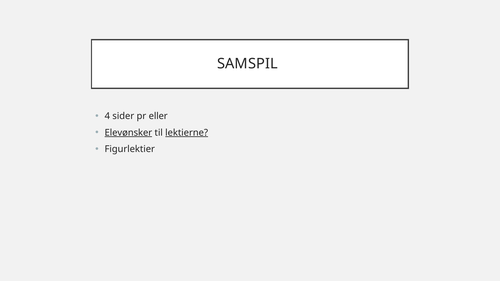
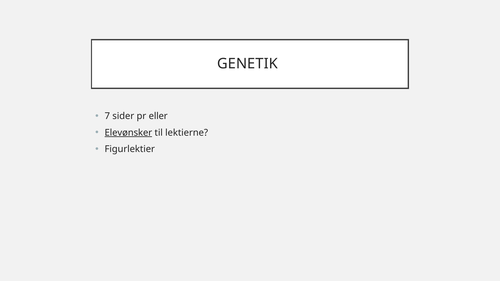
SAMSPIL: SAMSPIL -> GENETIK (247, 64)
4: 4 -> 7 (107, 116)
lektierne underline: present -> none (187, 133)
